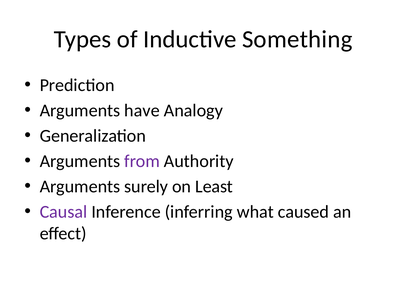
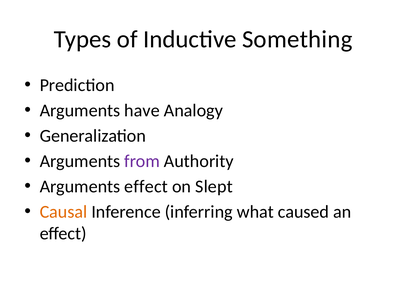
Arguments surely: surely -> effect (146, 187)
Least: Least -> Slept (214, 187)
Causal colour: purple -> orange (64, 212)
